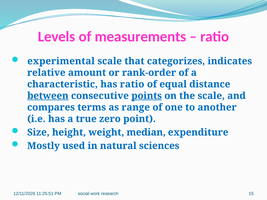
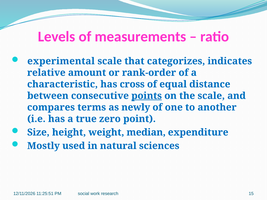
has ratio: ratio -> cross (132, 84)
between underline: present -> none (48, 96)
range: range -> newly (136, 107)
